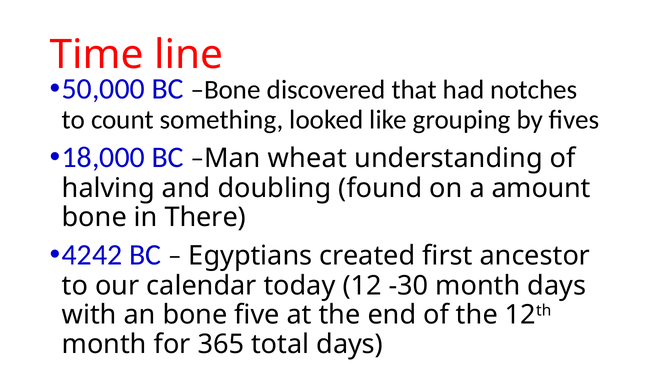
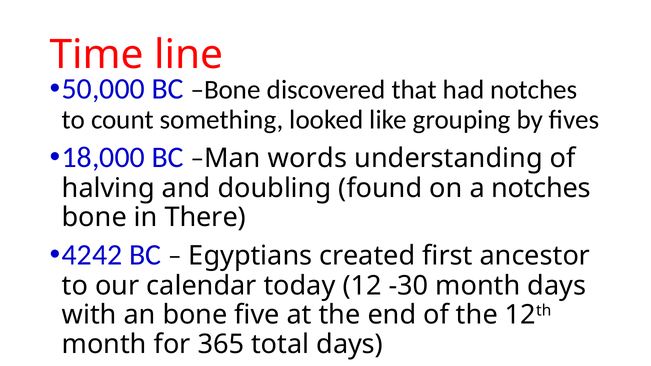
wheat: wheat -> words (307, 158)
a amount: amount -> notches (541, 188)
